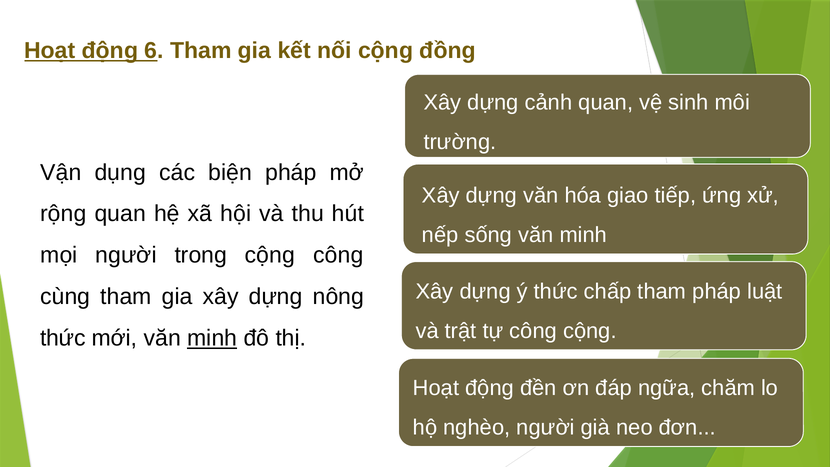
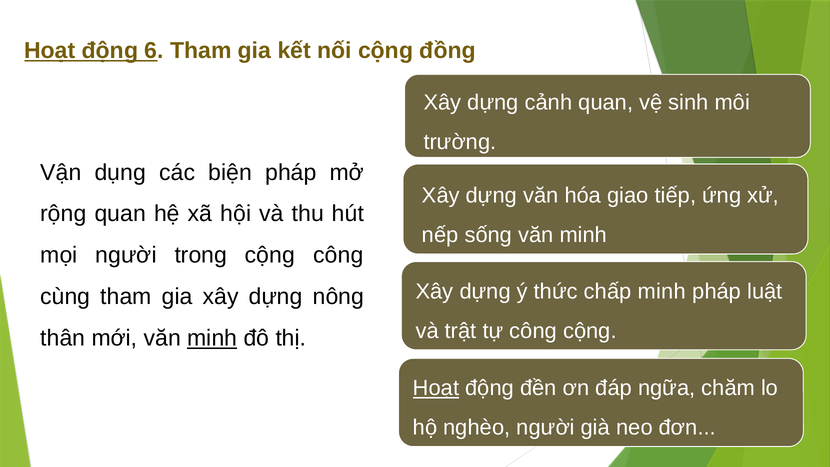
chấp tham: tham -> minh (662, 291)
thức: thức -> thân (63, 338)
Hoạt underline: none -> present (436, 388)
